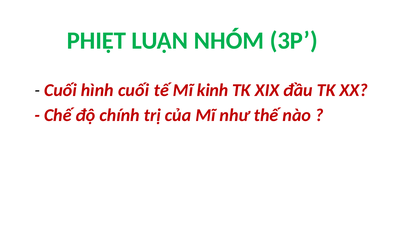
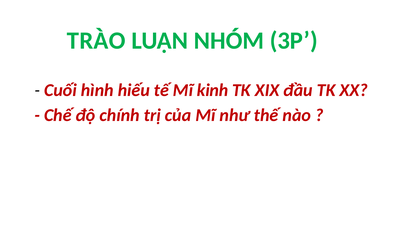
PHIỆT: PHIỆT -> TRÀO (96, 41)
hình cuối: cuối -> hiếu (134, 90)
